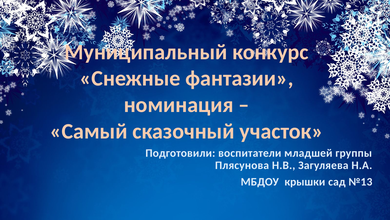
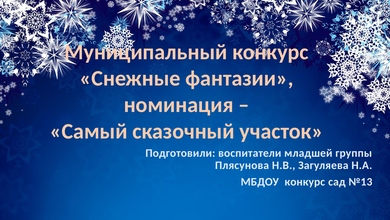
МБДОУ крышки: крышки -> конкурс (305, 181)
